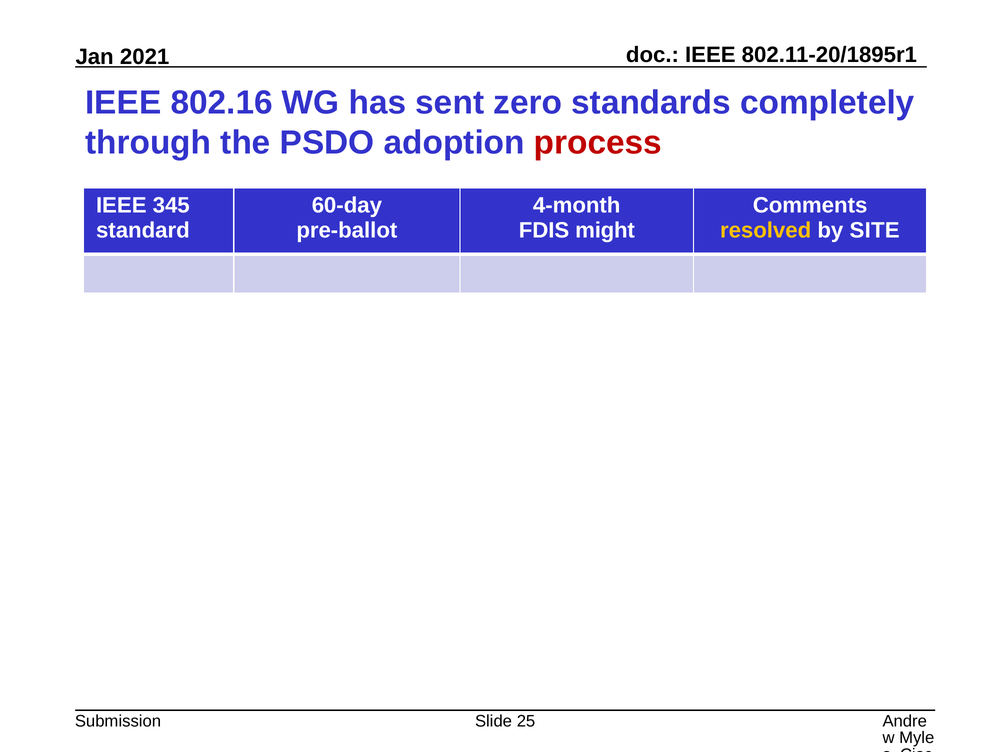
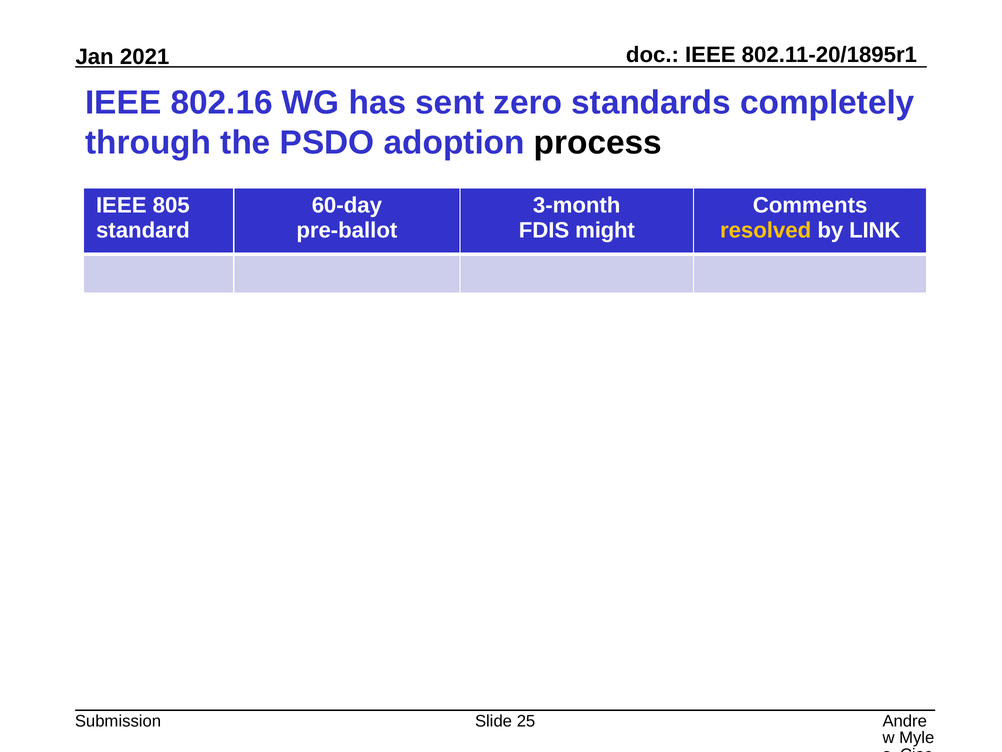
process colour: red -> black (598, 143)
345: 345 -> 805 (171, 205)
4-month: 4-month -> 3-month (577, 205)
SITE: SITE -> LINK (875, 230)
